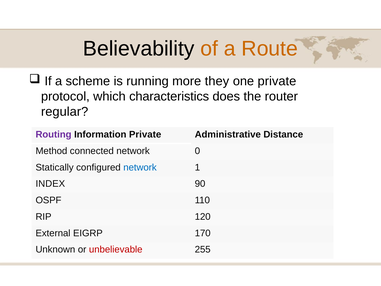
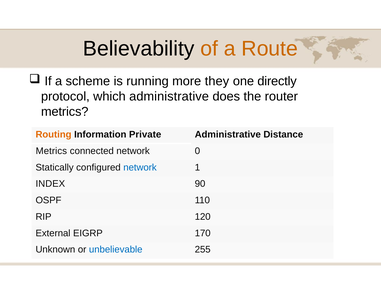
one private: private -> directly (277, 81)
which characteristics: characteristics -> administrative (169, 96)
regular: regular -> metrics (65, 112)
Routing colour: purple -> orange (54, 134)
Method: Method -> Metrics (51, 151)
unbelievable colour: red -> blue (116, 249)
